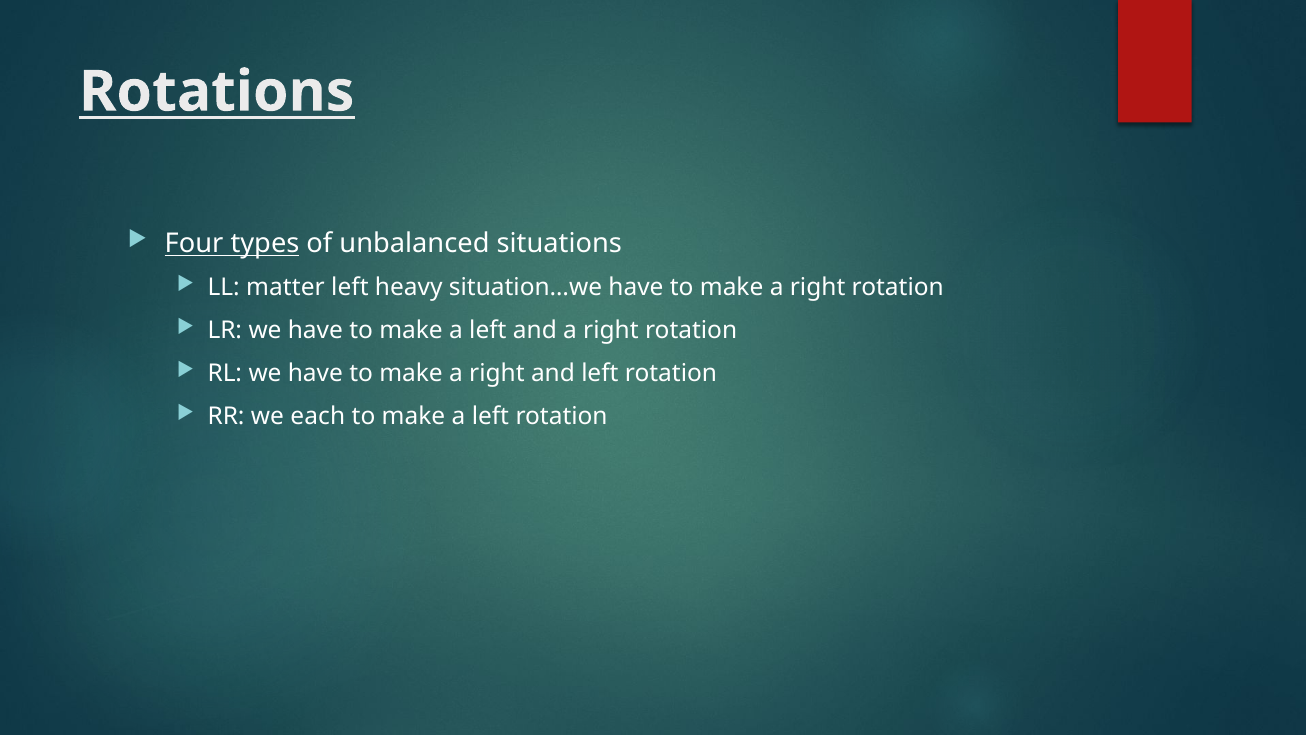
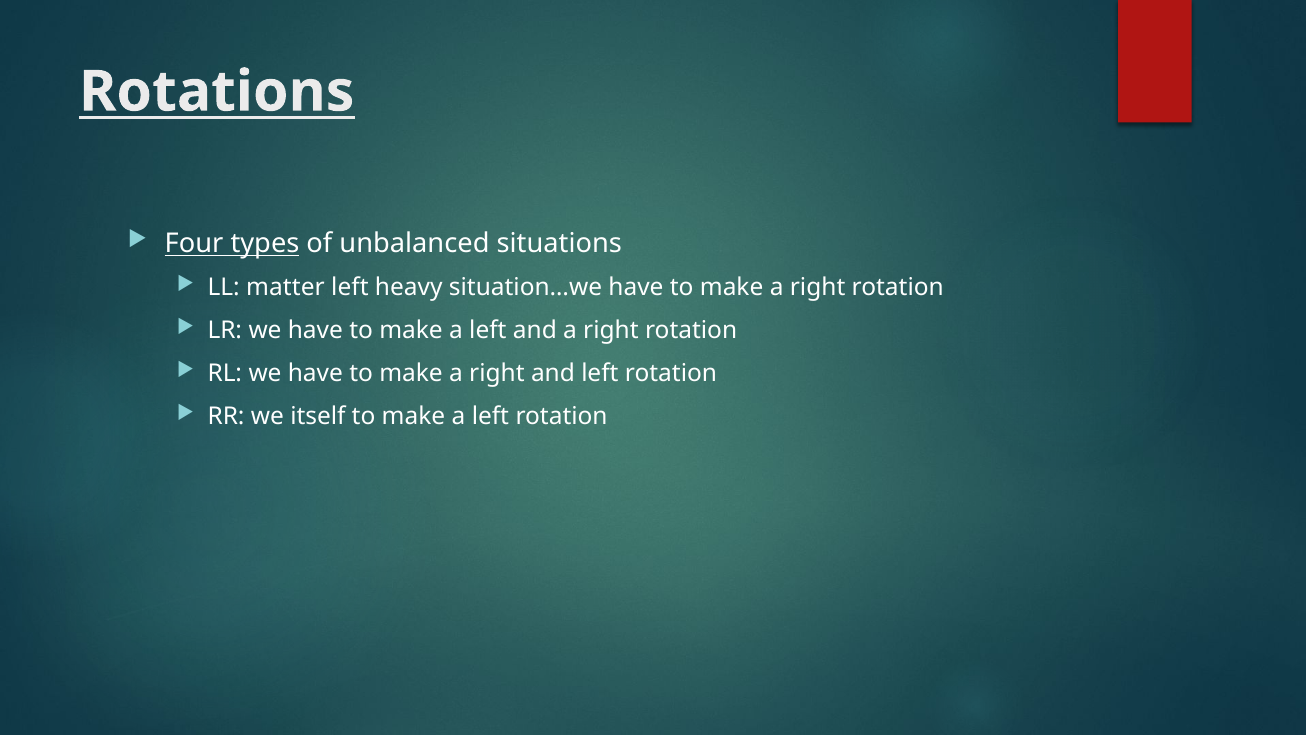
each: each -> itself (318, 416)
